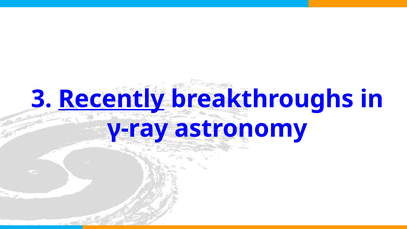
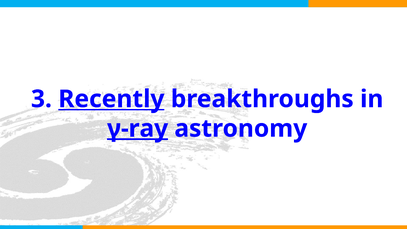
γ-ray underline: none -> present (138, 129)
